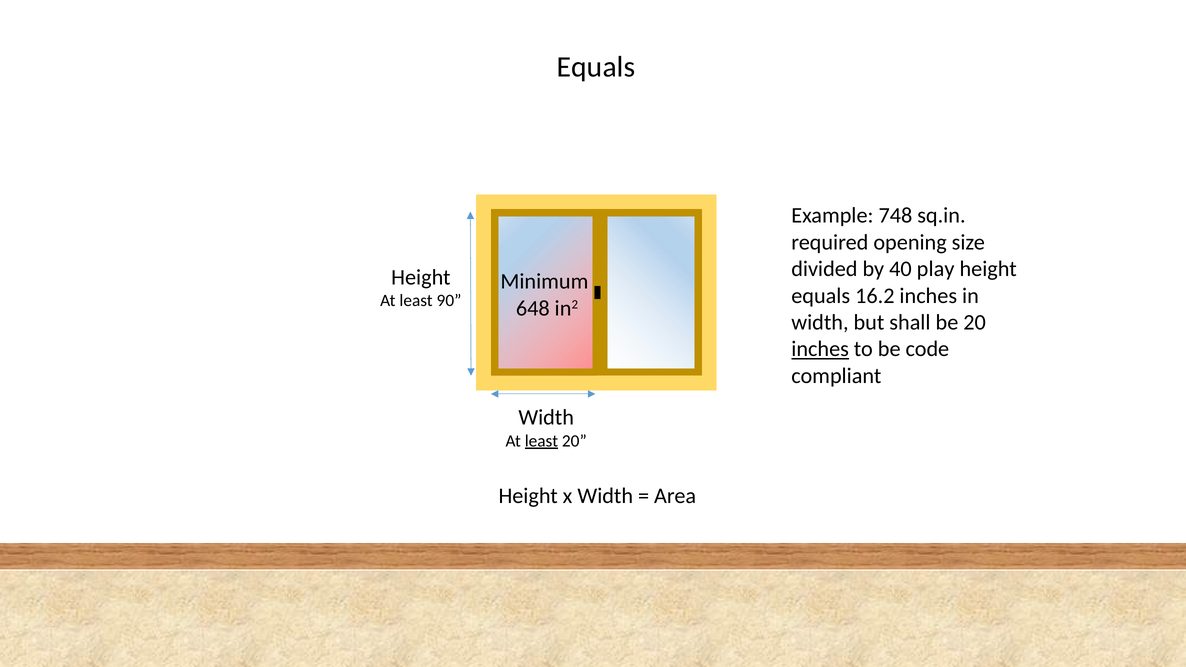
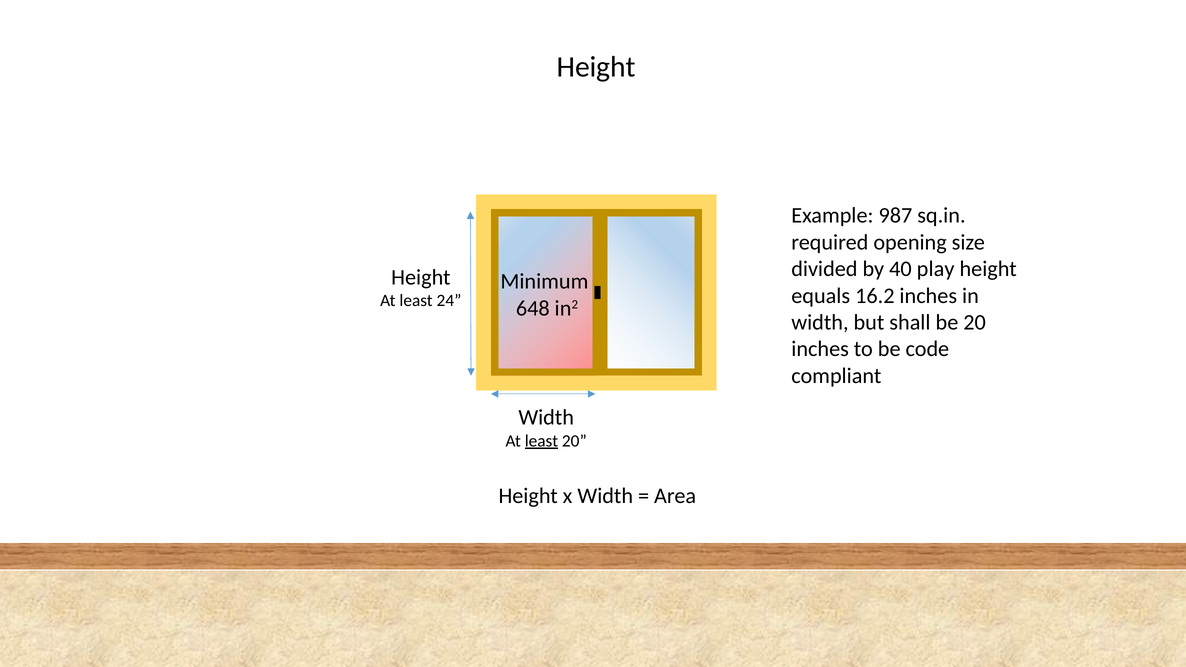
Equals: Equals -> Height (596, 67)
748: 748 -> 987 (895, 216)
90: 90 -> 24 (449, 301)
inches underline: present -> none (820, 349)
